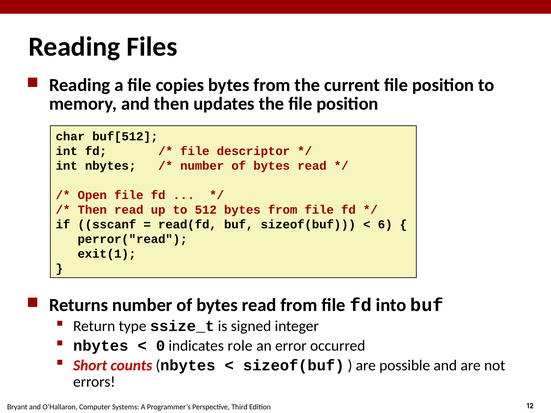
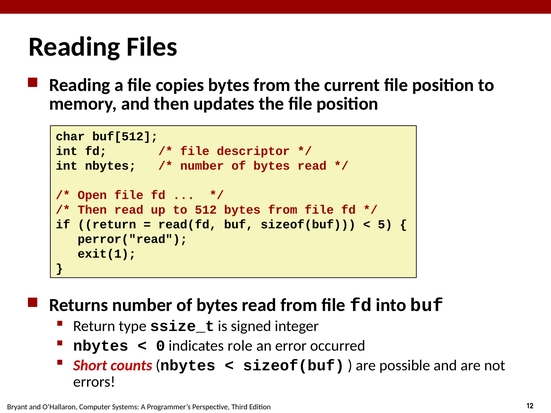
if sscanf: sscanf -> return (107, 225)
6: 6 -> 5 (385, 225)
